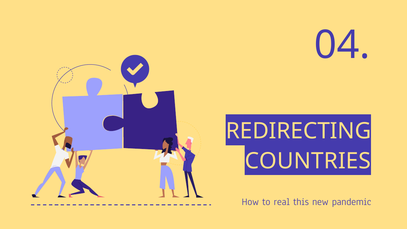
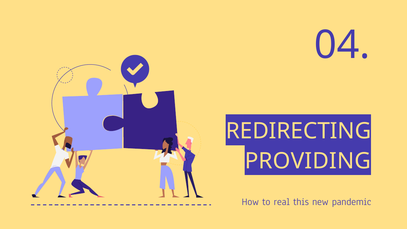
COUNTRIES: COUNTRIES -> PROVIDING (308, 161)
